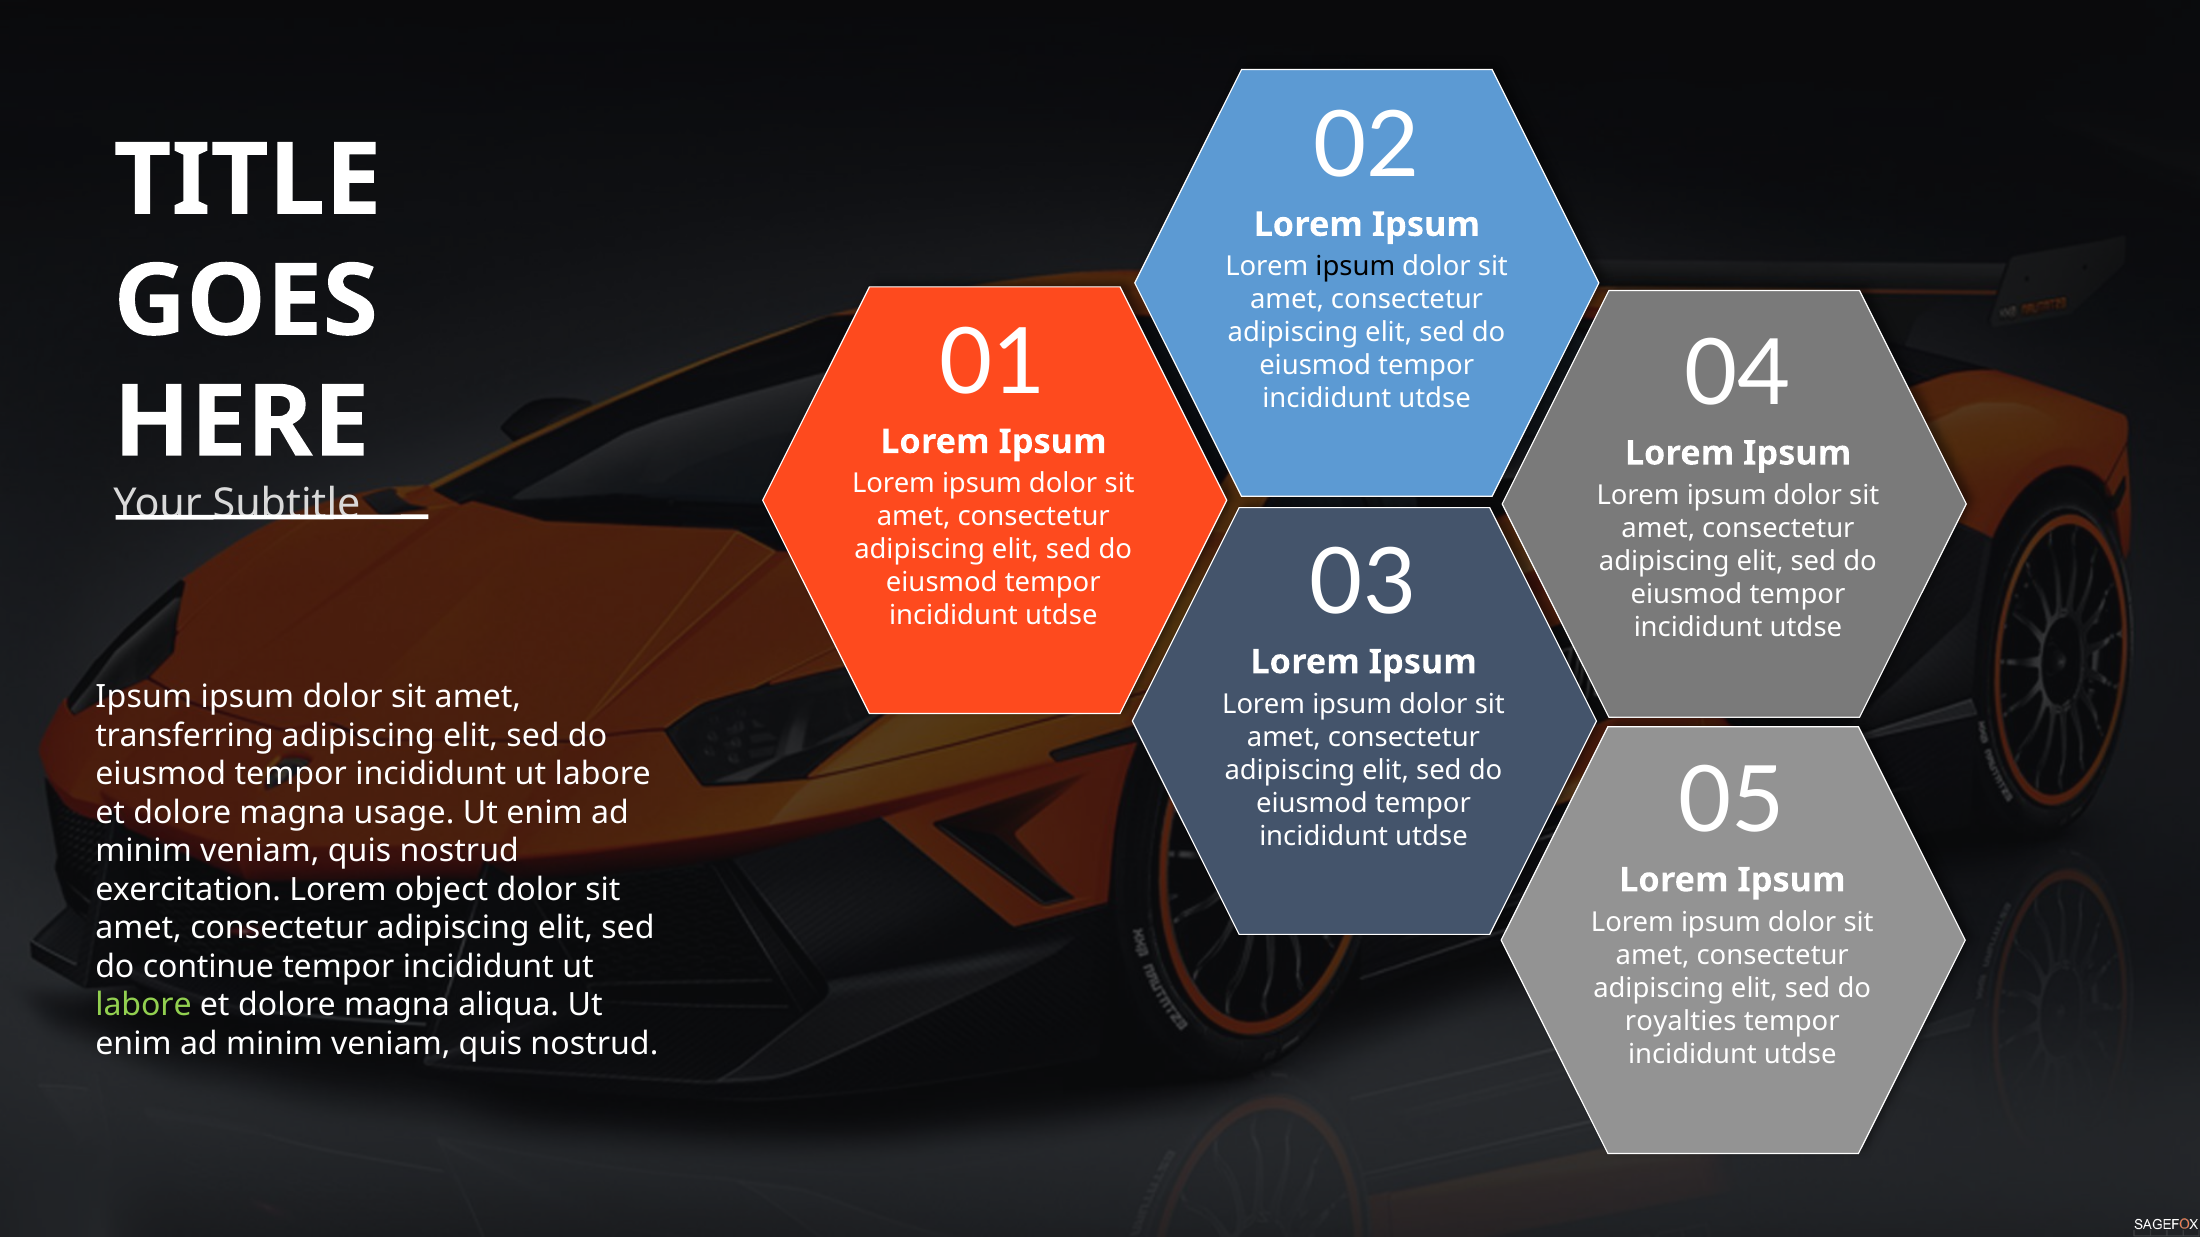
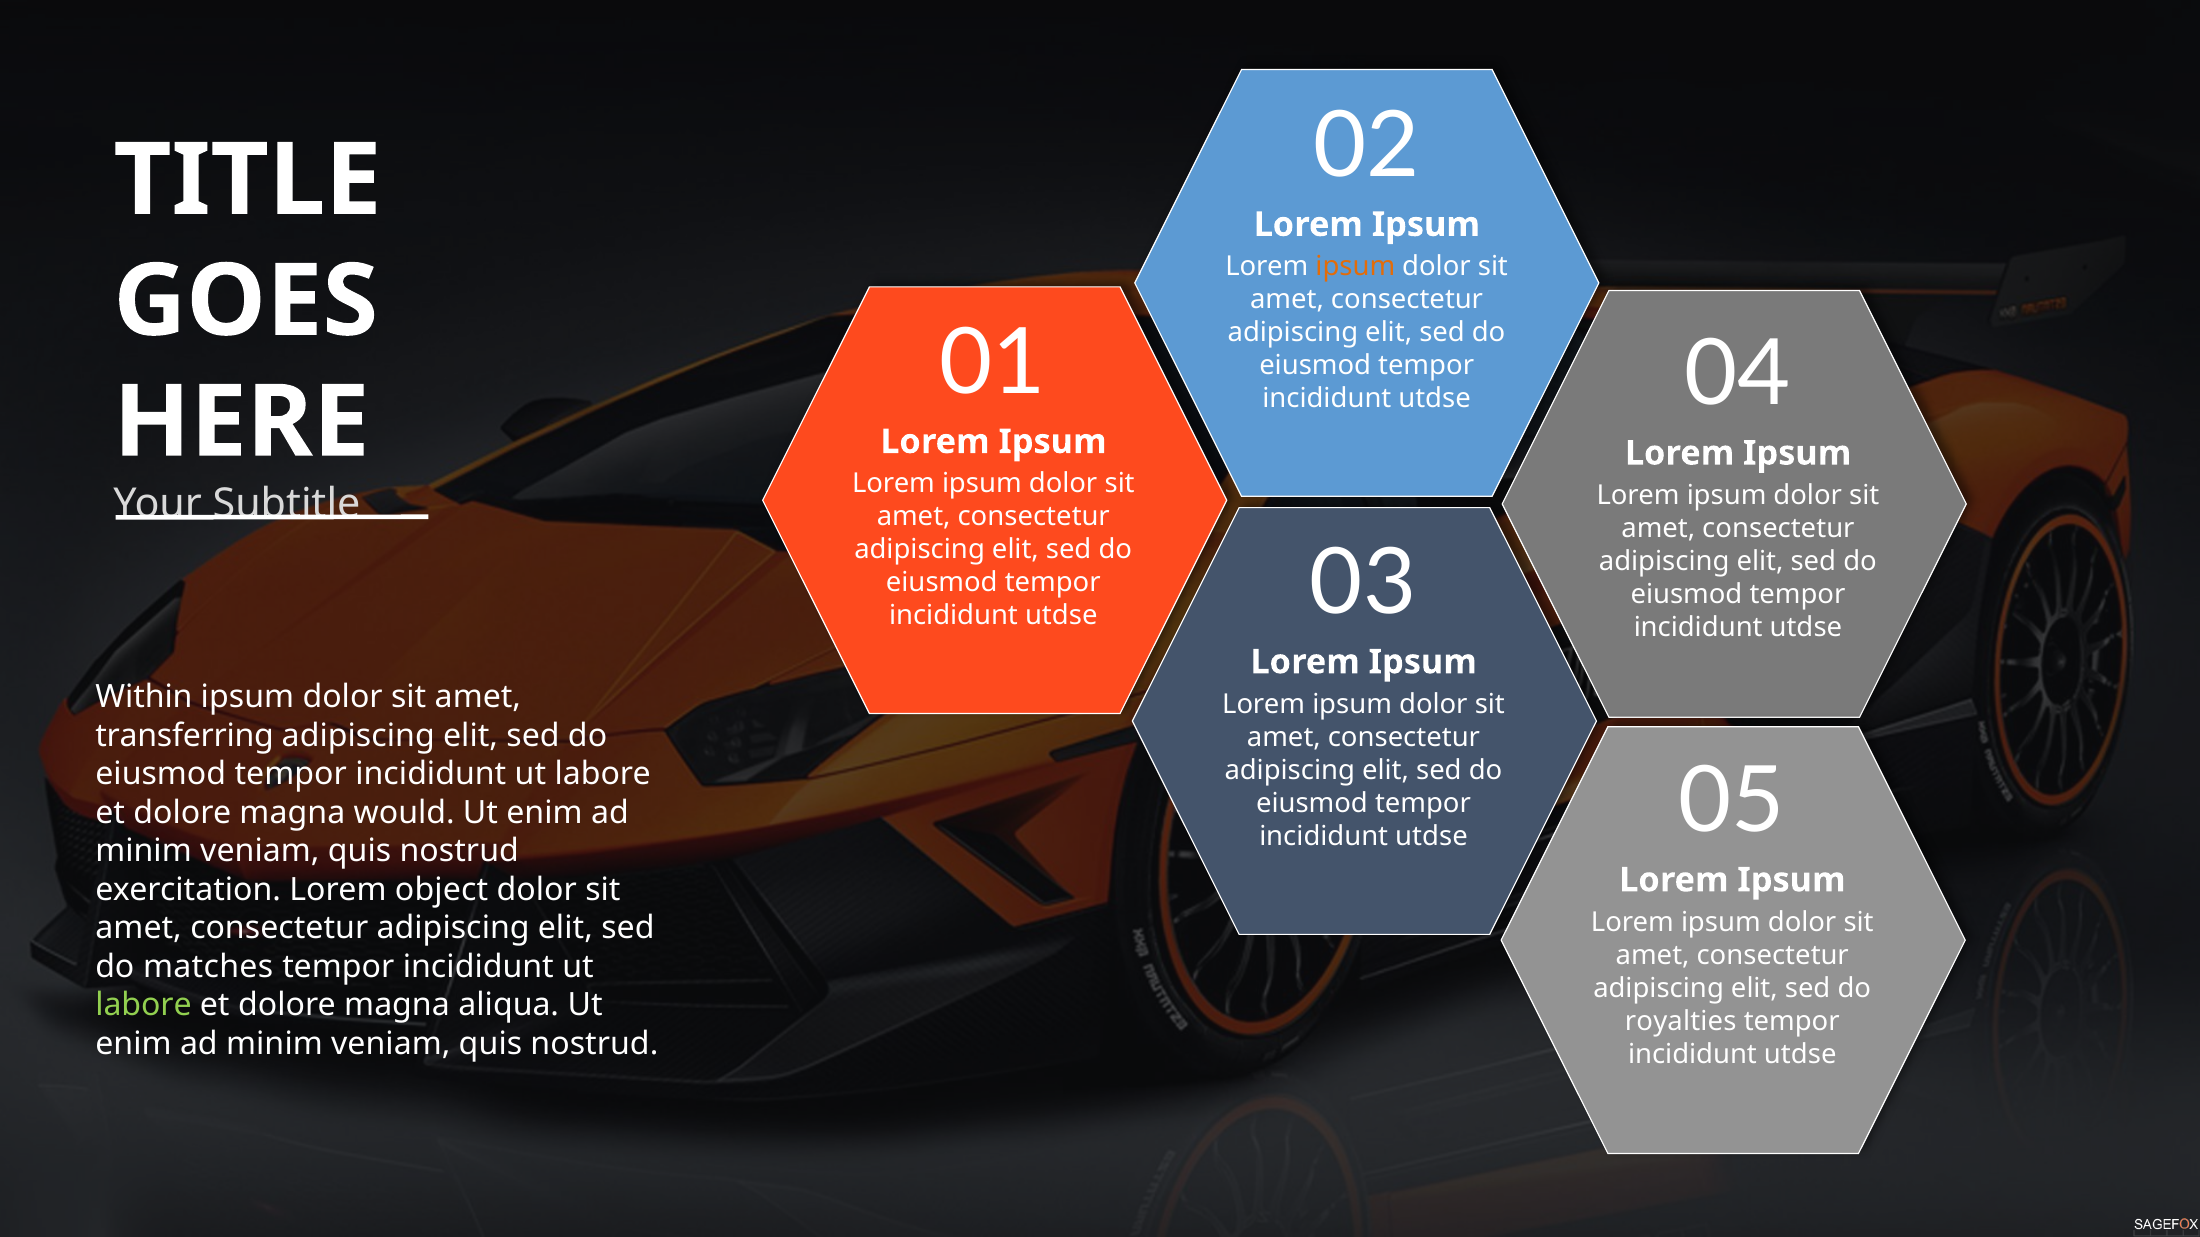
ipsum colour: black -> orange (1355, 267)
Ipsum: Ipsum -> Within (144, 697)
usage: usage -> would (404, 813)
continue: continue -> matches (208, 967)
